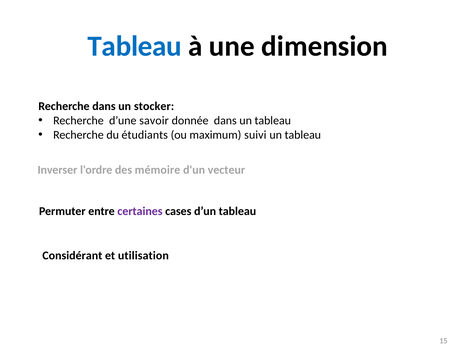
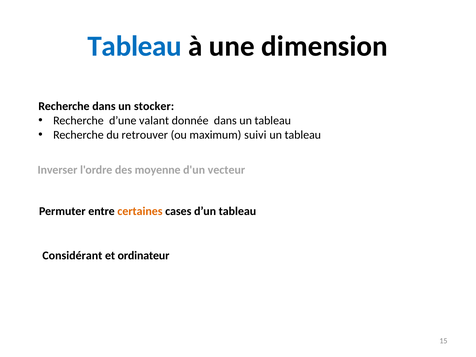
savoir: savoir -> valant (154, 121)
étudiants: étudiants -> retrouver (145, 135)
mémoire: mémoire -> moyenne (158, 170)
certaines colour: purple -> orange (140, 211)
utilisation: utilisation -> ordinateur (143, 256)
